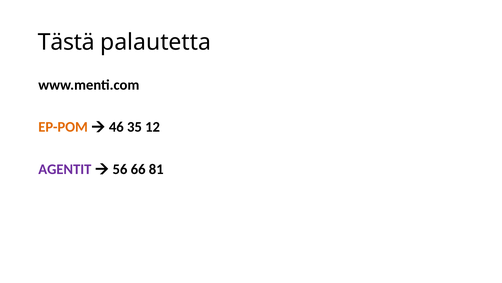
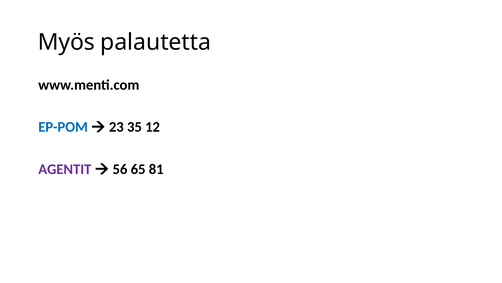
Tästä: Tästä -> Myös (66, 42)
EP-POM colour: orange -> blue (63, 127)
46: 46 -> 23 (116, 127)
66: 66 -> 65 (138, 169)
